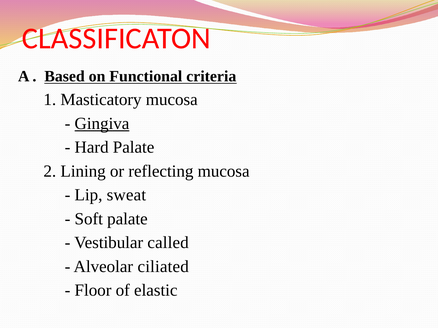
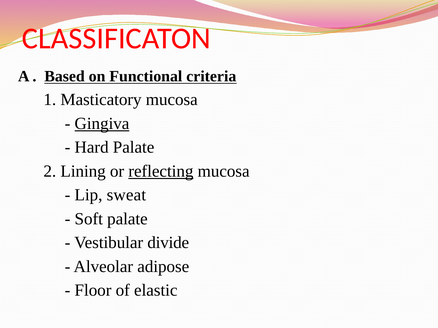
reflecting underline: none -> present (161, 171)
called: called -> divide (168, 243)
ciliated: ciliated -> adipose (163, 267)
